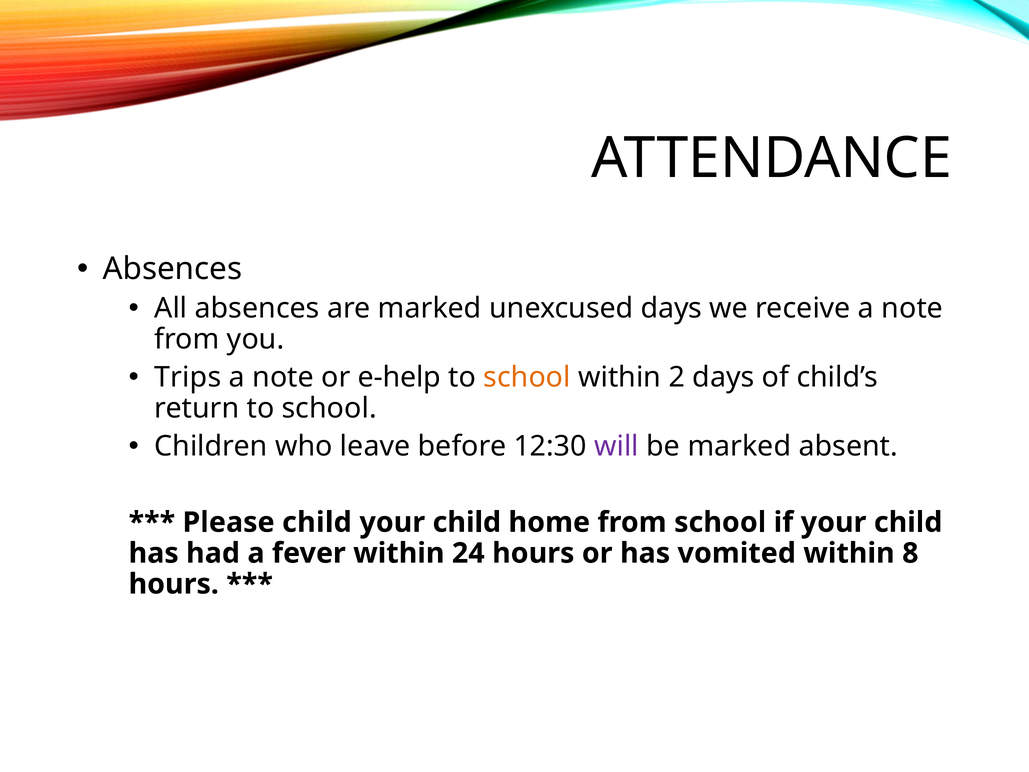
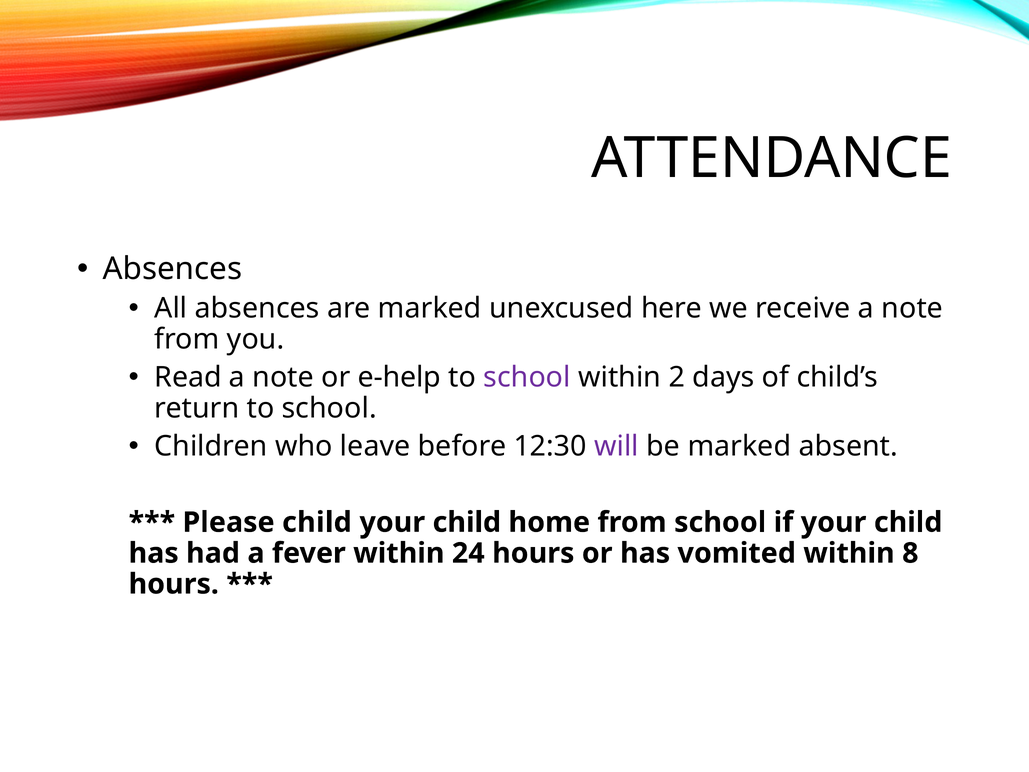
unexcused days: days -> here (672, 308)
Trips: Trips -> Read (188, 377)
school colour: orange -> purple (527, 377)
